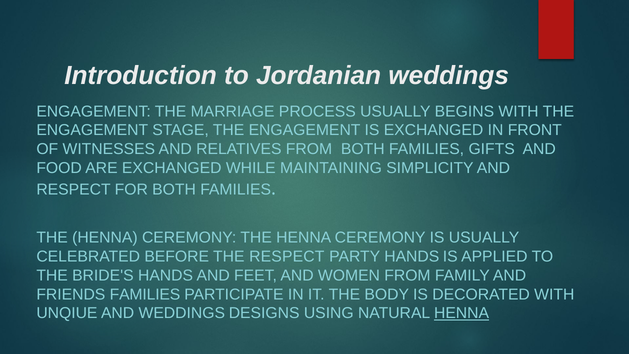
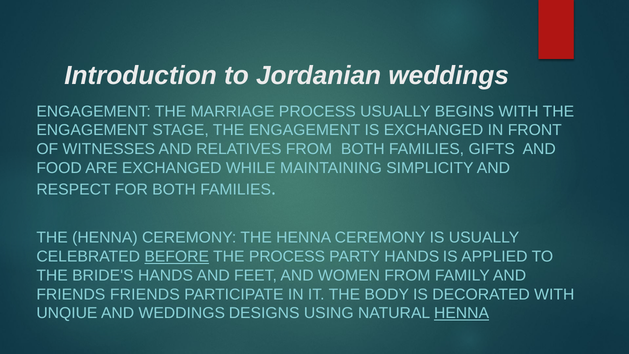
BEFORE underline: none -> present (177, 256)
THE RESPECT: RESPECT -> PROCESS (287, 256)
FRIENDS FAMILIES: FAMILIES -> FRIENDS (145, 294)
